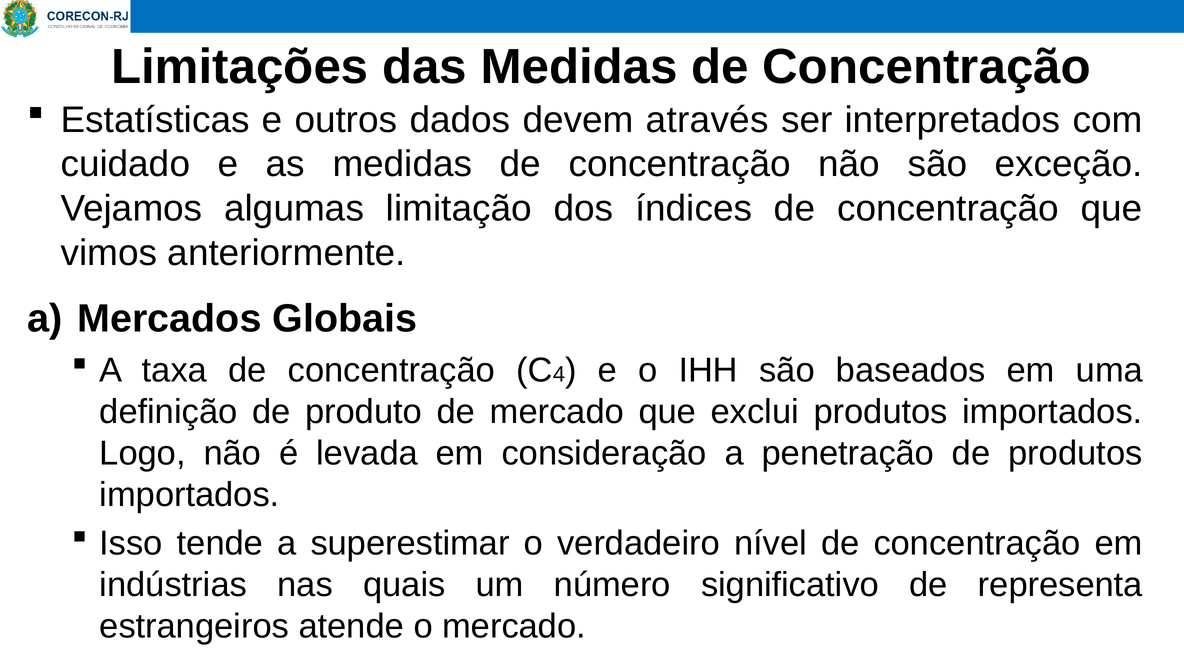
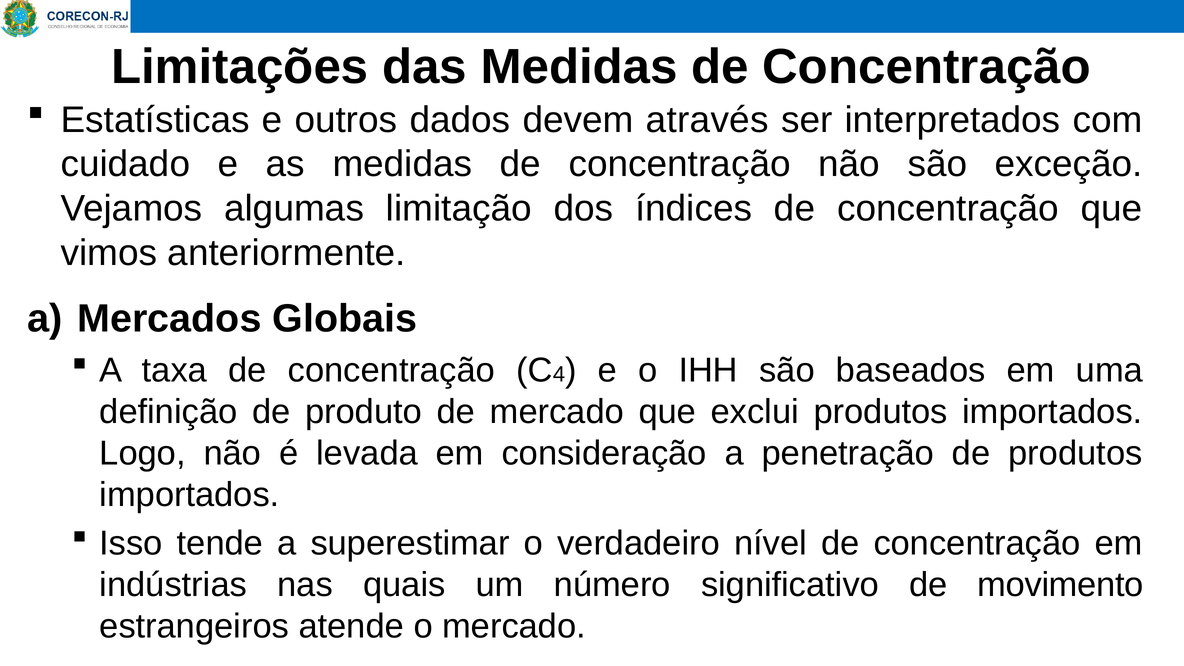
representa: representa -> movimento (1060, 585)
